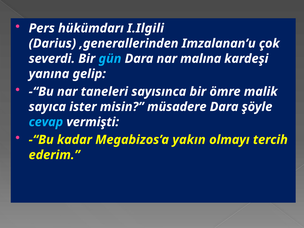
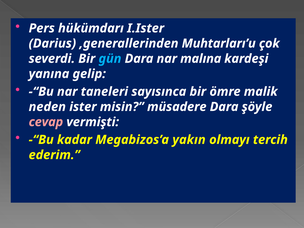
I.Ilgili: I.Ilgili -> I.Ister (146, 28)
Imzalanan’u: Imzalanan’u -> Muhtarları’u (219, 43)
sayıca: sayıca -> neden (47, 107)
cevap colour: light blue -> pink (46, 122)
